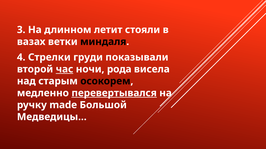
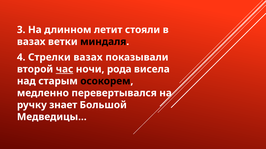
Стрелки груди: груди -> вазах (88, 57)
перевертывался underline: present -> none (114, 93)
made: made -> знает (63, 105)
